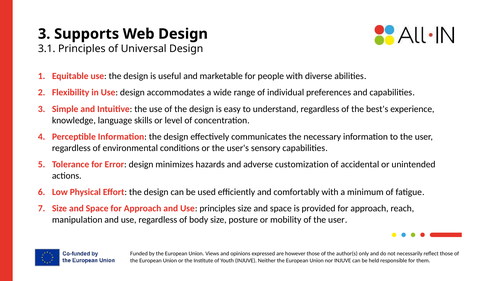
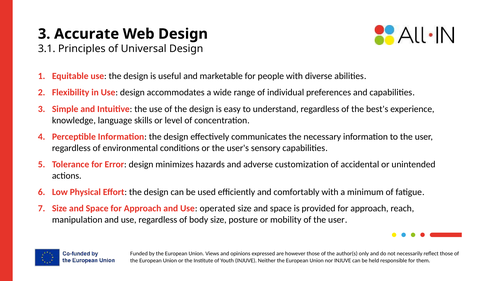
Supports: Supports -> Accurate (87, 34)
Use principles: principles -> operated (217, 208)
